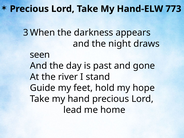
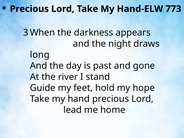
seen: seen -> long (40, 55)
